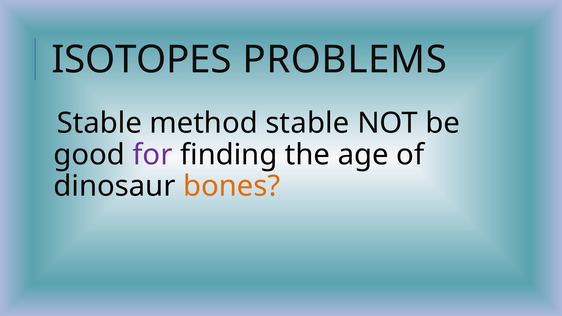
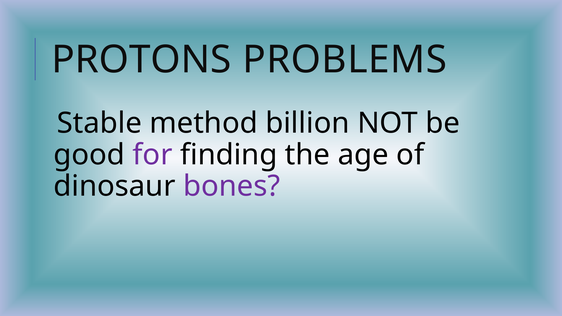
ISOTOPES: ISOTOPES -> PROTONS (141, 60)
method stable: stable -> billion (308, 123)
bones colour: orange -> purple (232, 186)
